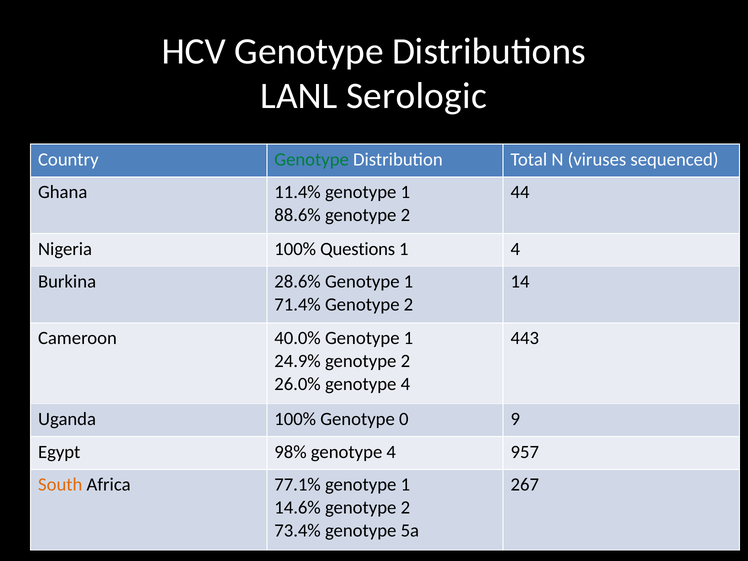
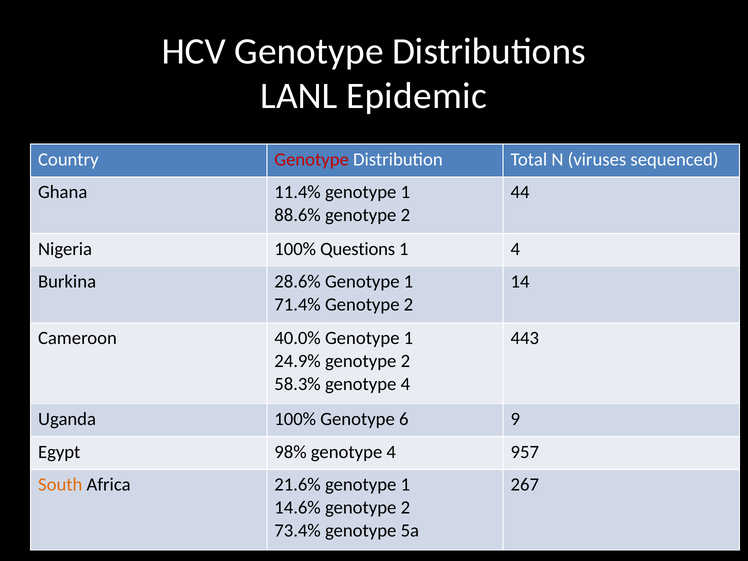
Serologic: Serologic -> Epidemic (416, 96)
Genotype colour: green -> red (312, 160)
26.0%: 26.0% -> 58.3% (298, 384)
0: 0 -> 6 (404, 419)
77.1%: 77.1% -> 21.6% (298, 485)
